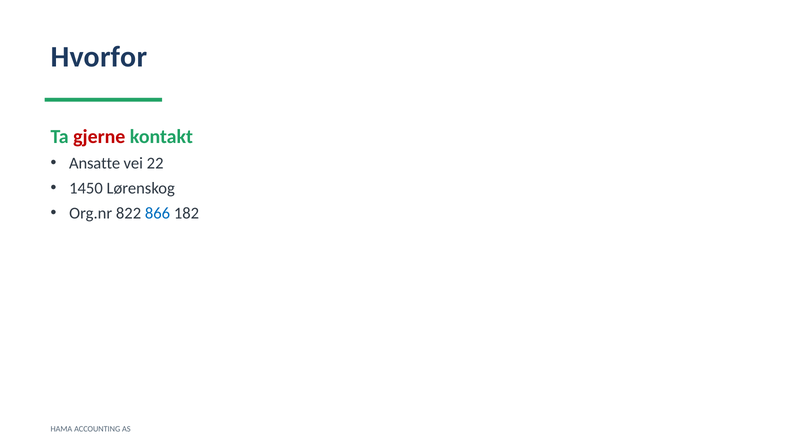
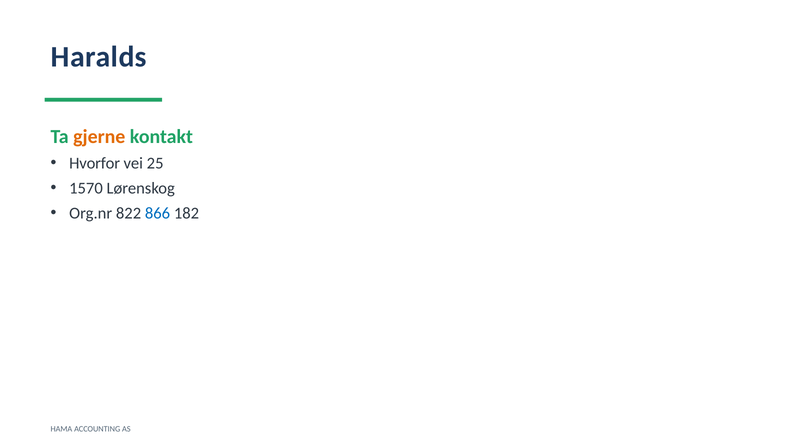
Hvorfor: Hvorfor -> Haralds (99, 57)
gjerne colour: red -> orange (99, 137)
Ansatte: Ansatte -> Hvorfor (95, 163)
22: 22 -> 25 (155, 163)
1450: 1450 -> 1570 (86, 188)
